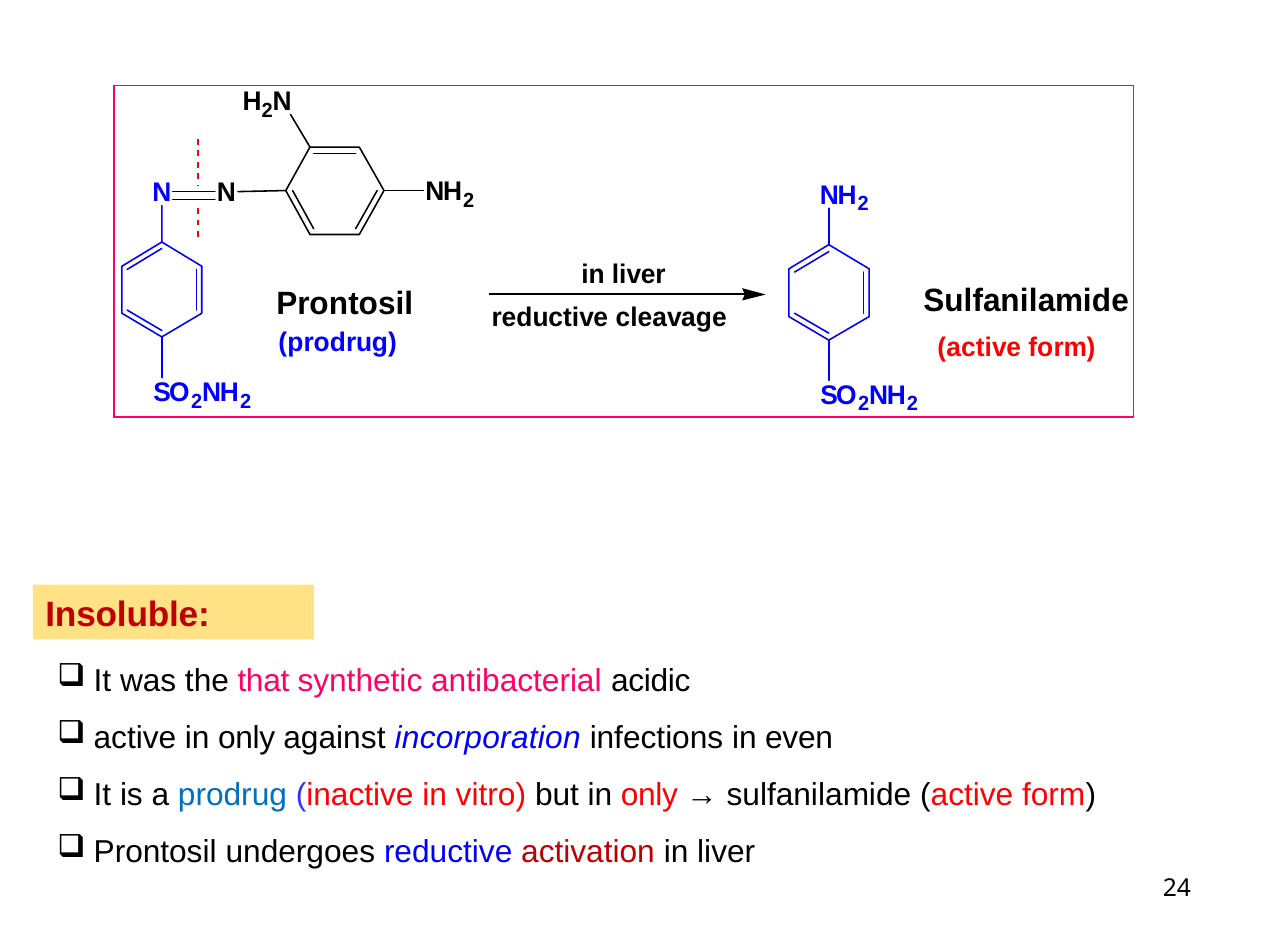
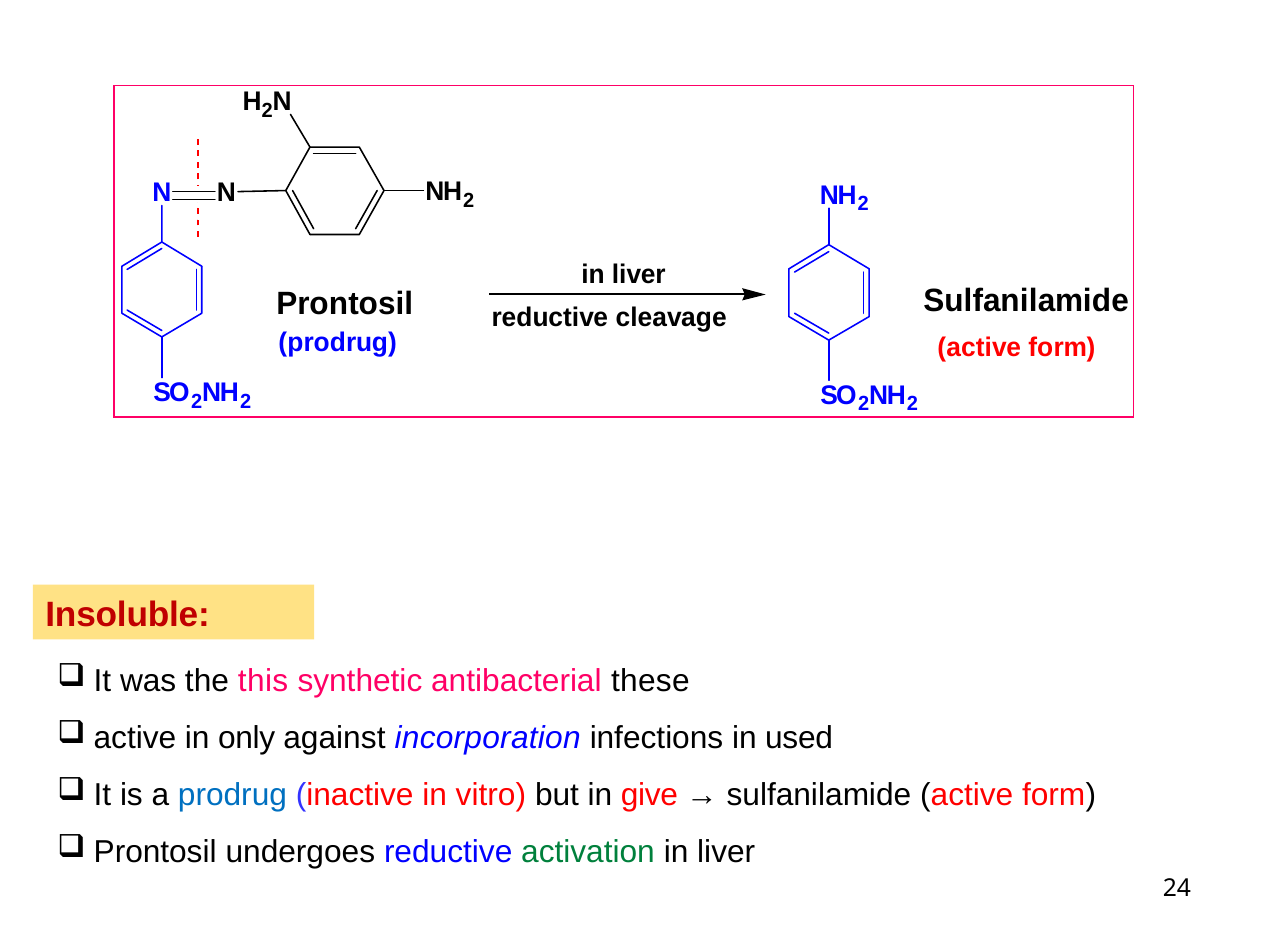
that: that -> this (263, 681)
acidic: acidic -> these (650, 681)
even: even -> used (799, 738)
but in only: only -> give (649, 795)
activation colour: red -> green (588, 852)
